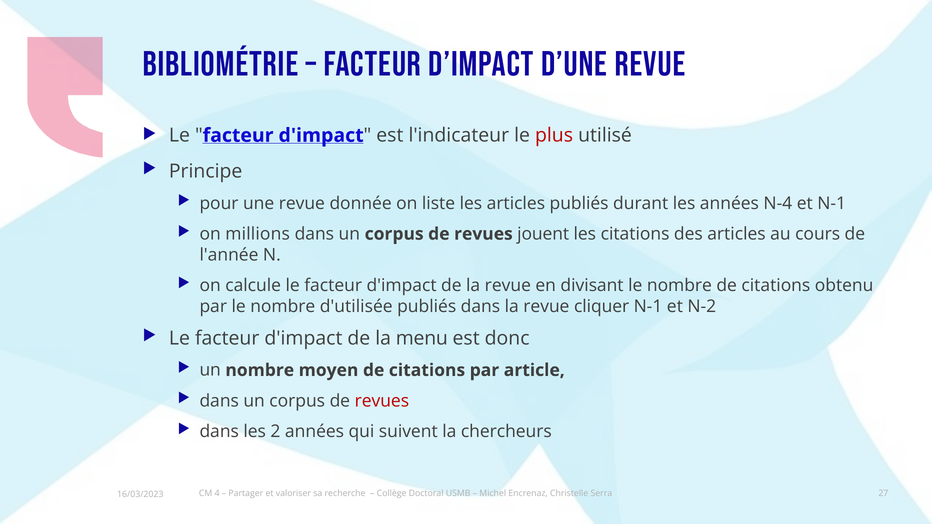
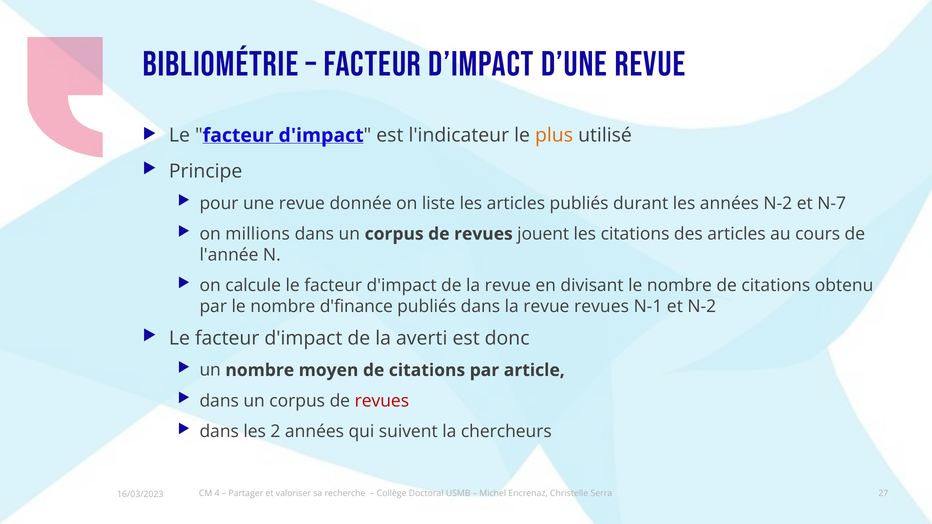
plus colour: red -> orange (554, 136)
années N-4: N-4 -> N-2 (778, 203)
et N-1: N-1 -> N-7 (832, 203)
d'utilisée: d'utilisée -> d'finance (356, 307)
revue cliquer: cliquer -> revues (602, 307)
menu: menu -> averti (422, 339)
